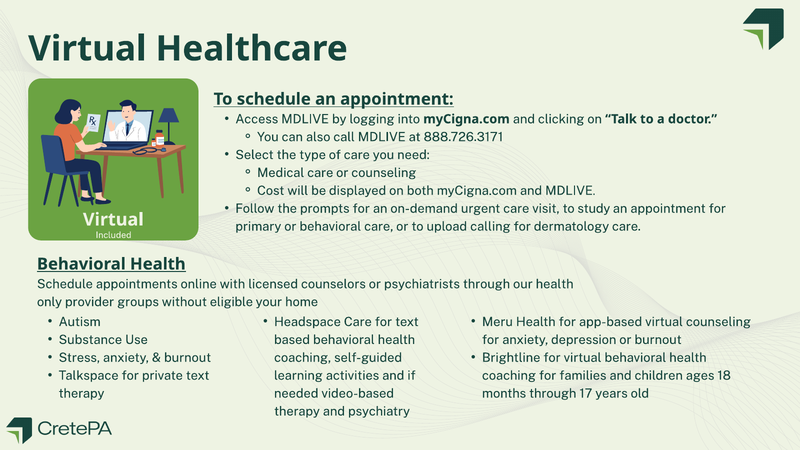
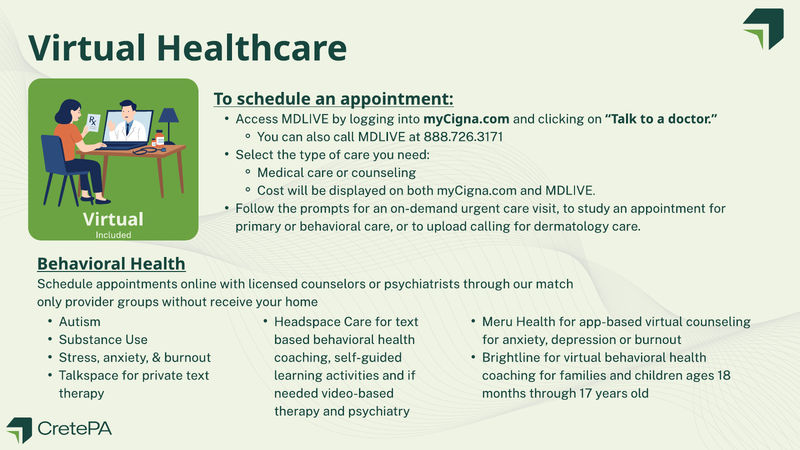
our health: health -> match (555, 284)
eligible: eligible -> receive (231, 302)
